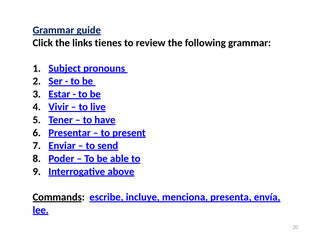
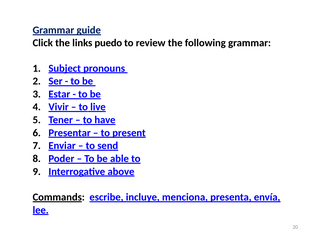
tienes: tienes -> puedo (108, 43)
